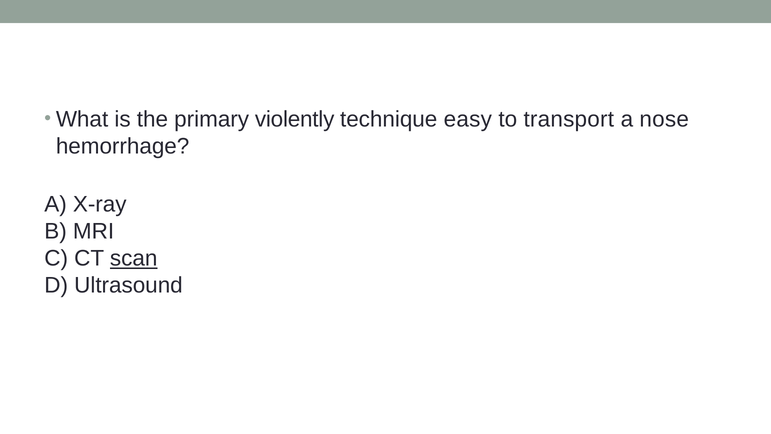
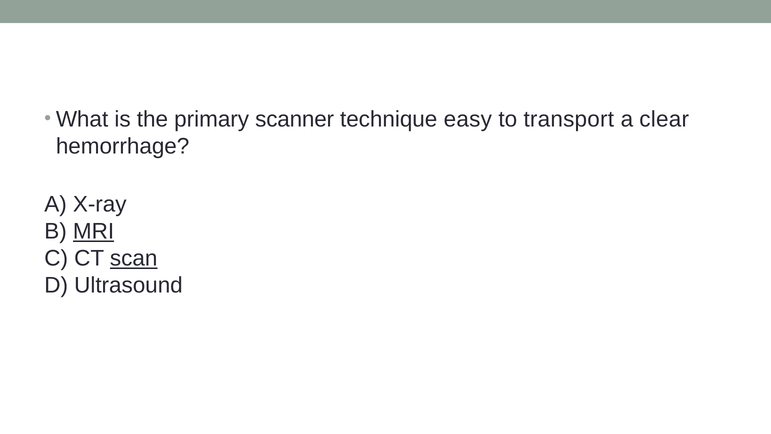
violently: violently -> scanner (295, 119)
nose: nose -> clear (664, 119)
MRI underline: none -> present (94, 231)
